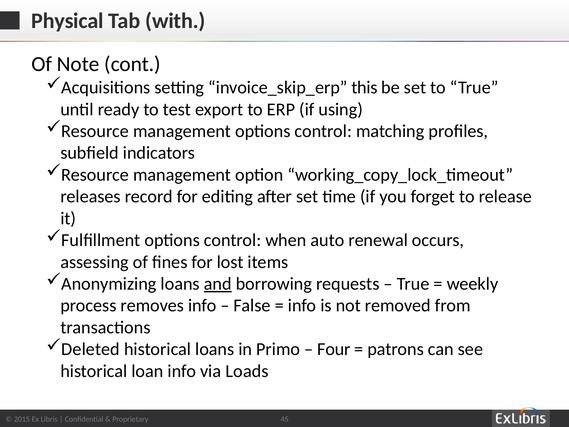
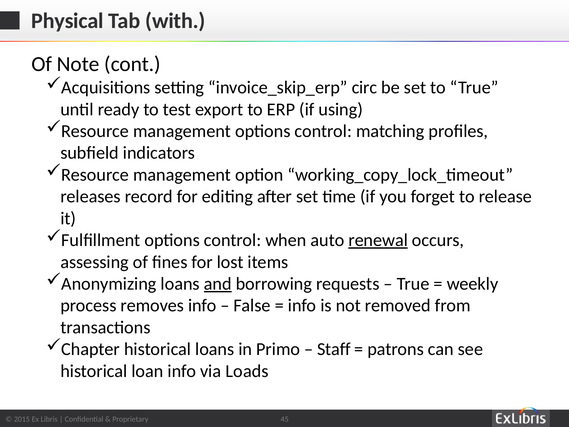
this: this -> circ (364, 87)
renewal underline: none -> present (378, 240)
Deleted: Deleted -> Chapter (91, 349)
Four: Four -> Staff (334, 349)
